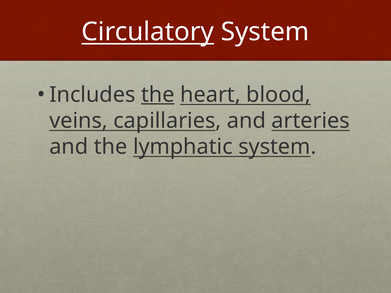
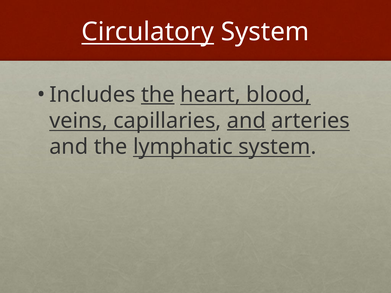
and underline: none -> present (246, 121)
